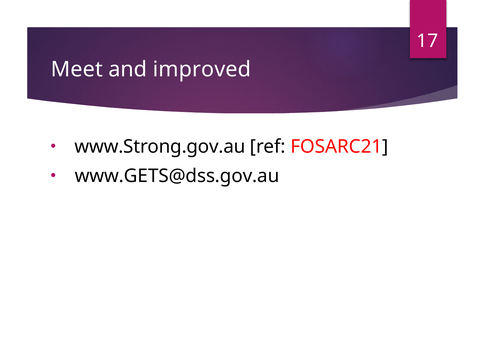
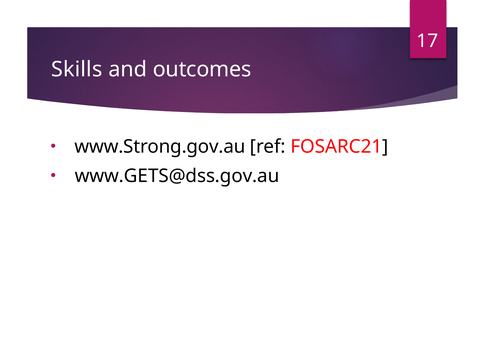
Meet: Meet -> Skills (77, 69)
improved: improved -> outcomes (202, 69)
